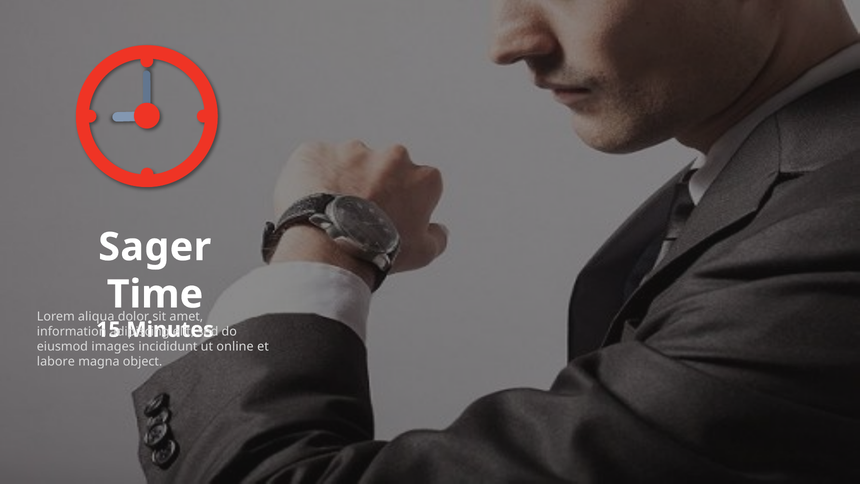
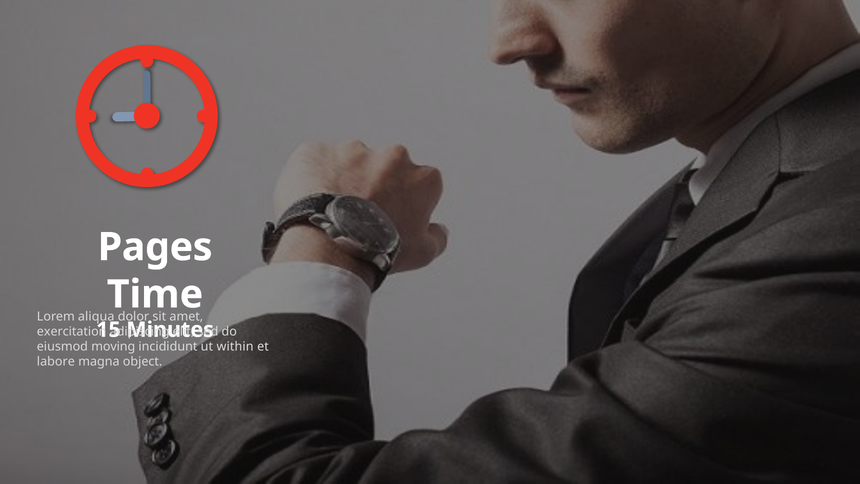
Sager: Sager -> Pages (155, 247)
information: information -> exercitation (72, 331)
images: images -> moving (113, 346)
online: online -> within (235, 346)
